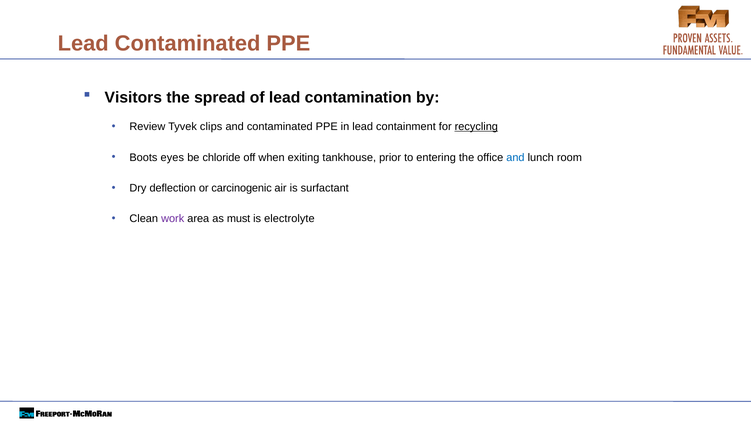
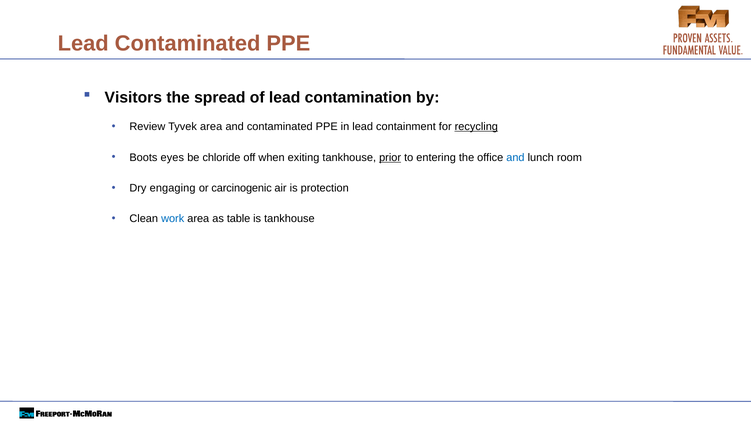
Tyvek clips: clips -> area (211, 126)
prior underline: none -> present (390, 157)
deflection: deflection -> engaging (173, 188)
surfactant: surfactant -> protection (325, 188)
work colour: purple -> blue (173, 219)
must: must -> table (239, 219)
is electrolyte: electrolyte -> tankhouse (289, 219)
